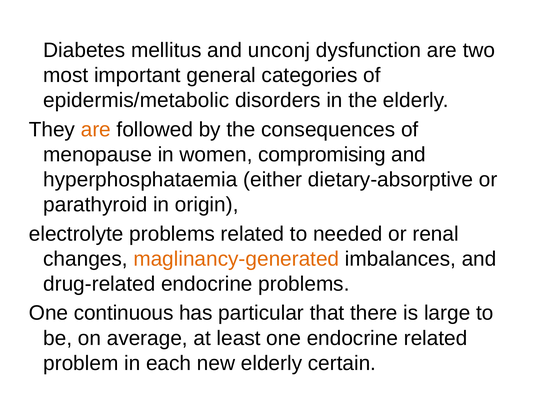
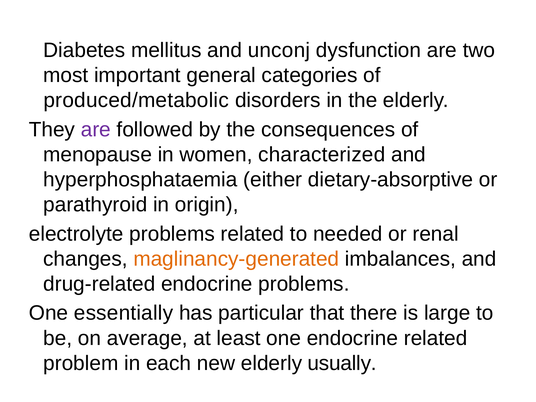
epidermis/metabolic: epidermis/metabolic -> produced/metabolic (136, 100)
are colour: orange -> purple (96, 130)
compromising: compromising -> characterized (322, 155)
continuous: continuous -> essentially (124, 313)
certain: certain -> usually (342, 363)
